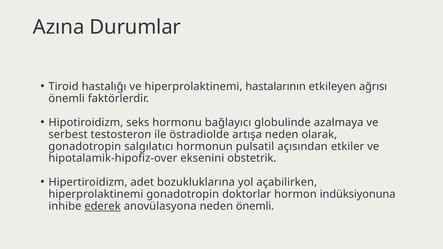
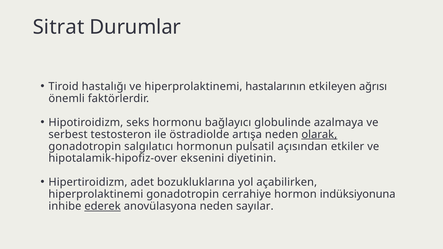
Azına: Azına -> Sitrat (59, 27)
olarak underline: none -> present (319, 135)
obstetrik: obstetrik -> diyetinin (252, 158)
doktorlar: doktorlar -> cerrahiye (247, 194)
neden önemli: önemli -> sayılar (255, 206)
